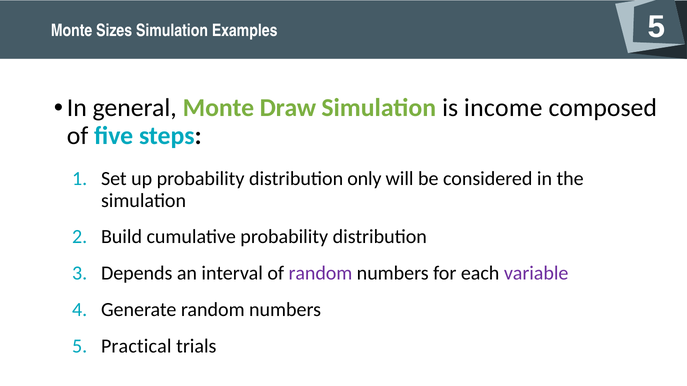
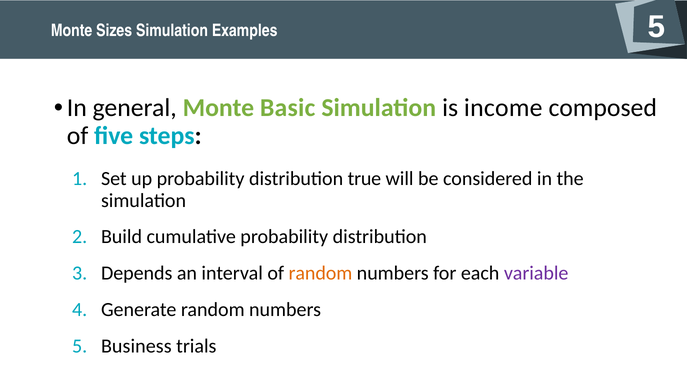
Draw: Draw -> Basic (288, 108)
only: only -> true (364, 179)
random colour: purple -> orange (320, 273)
Practical: Practical -> Business (136, 346)
